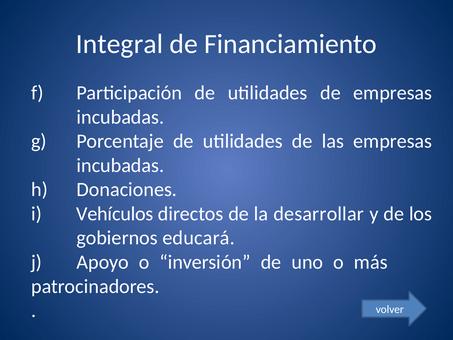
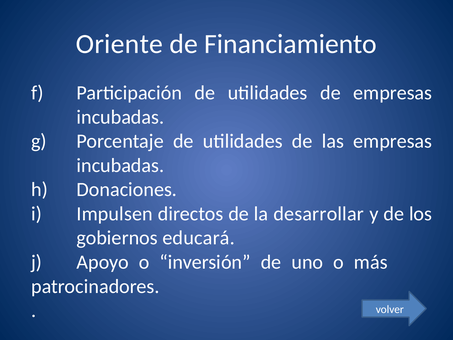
Integral: Integral -> Oriente (119, 44)
Vehículos: Vehículos -> Impulsen (115, 214)
